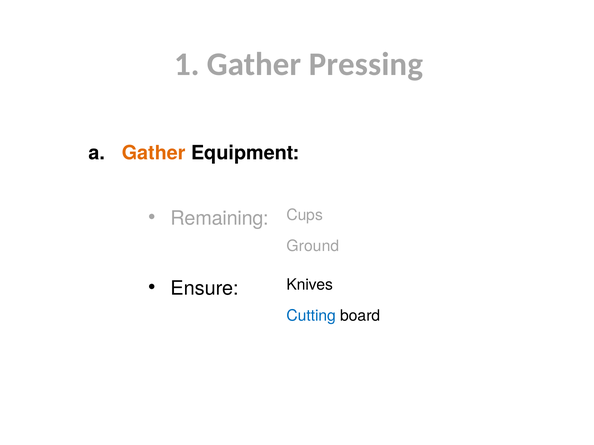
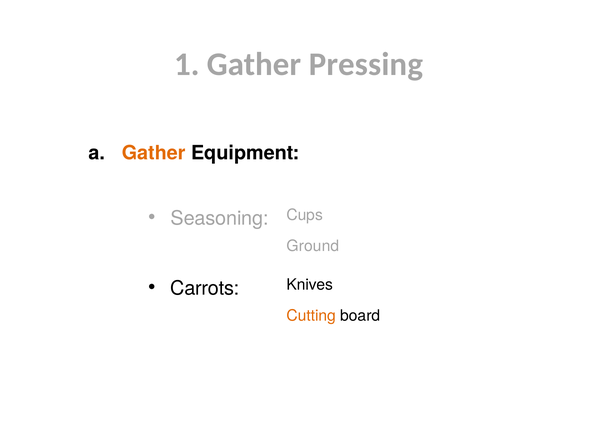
Remaining: Remaining -> Seasoning (220, 219)
Ensure: Ensure -> Carrots (205, 289)
Cutting colour: blue -> orange (311, 316)
